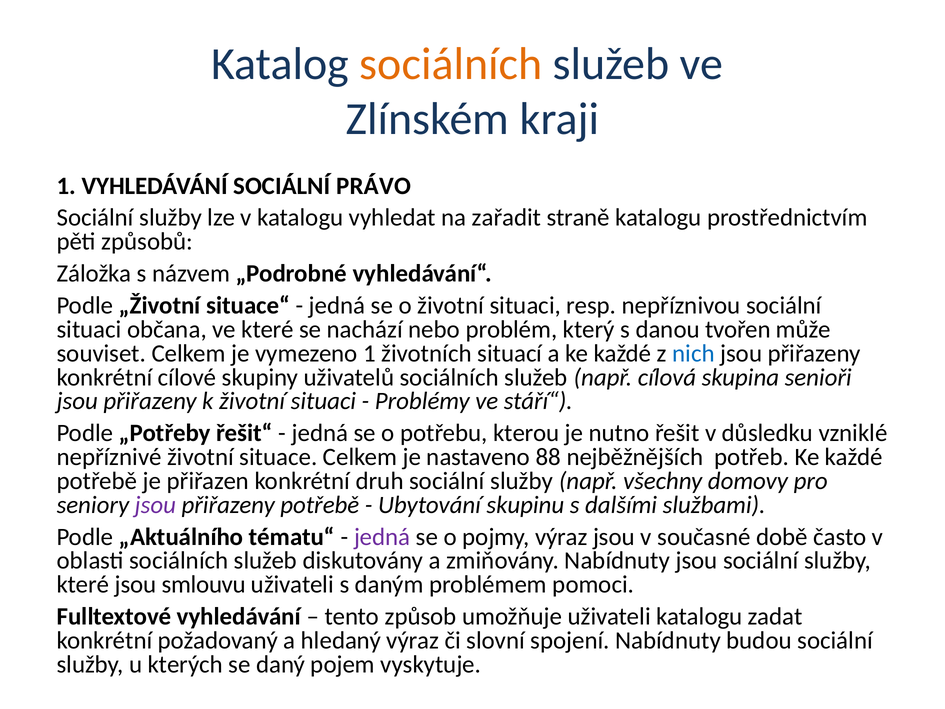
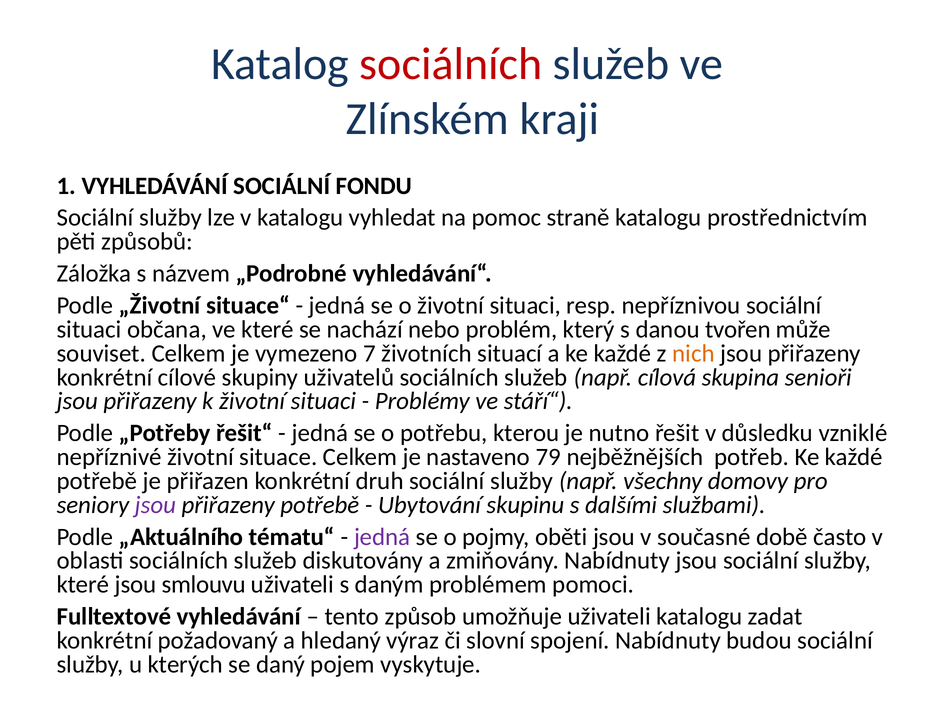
sociálních colour: orange -> red (451, 64)
PRÁVO: PRÁVO -> FONDU (374, 186)
zařadit: zařadit -> pomoc (507, 218)
vymezeno 1: 1 -> 7 (370, 353)
nich colour: blue -> orange (693, 353)
88: 88 -> 79 (548, 457)
pojmy výraz: výraz -> oběti (561, 537)
